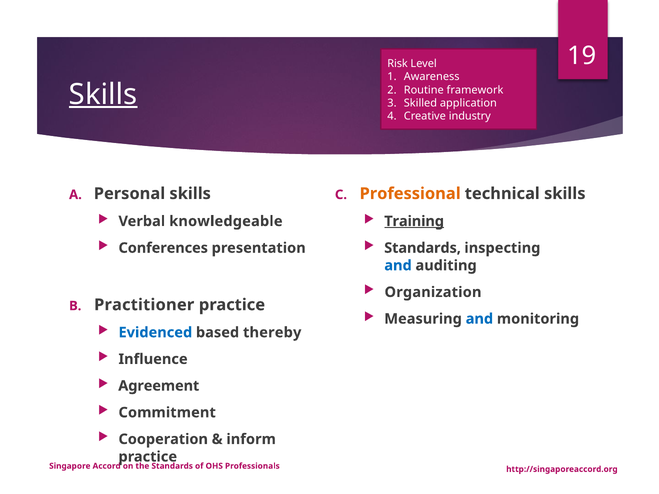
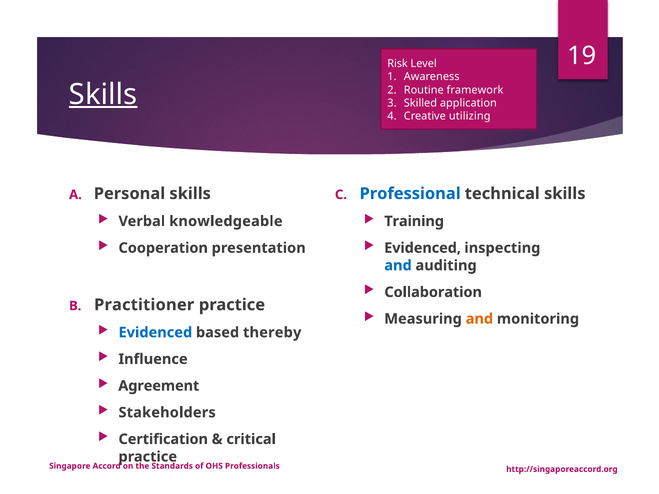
industry: industry -> utilizing (470, 116)
Professional colour: orange -> blue (410, 194)
Training underline: present -> none (414, 221)
Conferences: Conferences -> Cooperation (163, 248)
Standards: Standards -> Evidenced (423, 248)
Organization: Organization -> Collaboration (433, 292)
and colour: blue -> orange (479, 319)
Commitment: Commitment -> Stakeholders (167, 413)
Cooperation: Cooperation -> Certification (163, 439)
inform: inform -> critical (251, 439)
